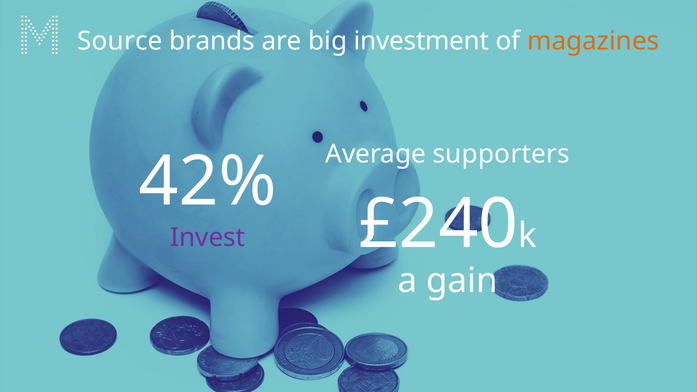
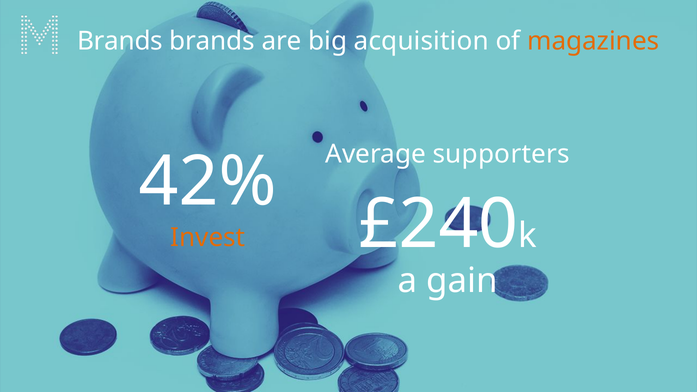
Source: Source -> Brands (120, 41)
investment: investment -> acquisition (421, 41)
Invest colour: purple -> orange (208, 238)
